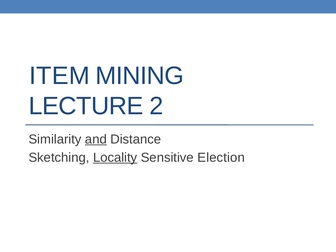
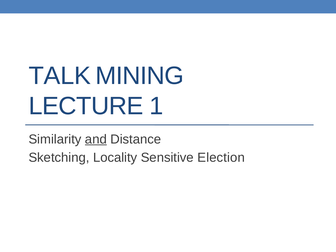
ITEM: ITEM -> TALK (60, 76)
2: 2 -> 1 (156, 106)
Locality underline: present -> none (115, 158)
